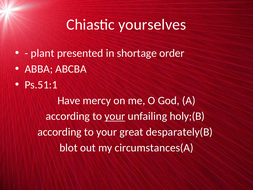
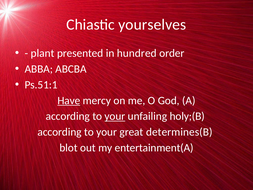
shortage: shortage -> hundred (137, 53)
Have underline: none -> present (69, 100)
desparately(B: desparately(B -> determines(B (179, 132)
circumstances(A: circumstances(A -> entertainment(A (154, 148)
